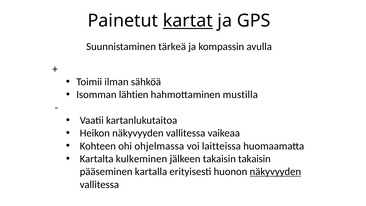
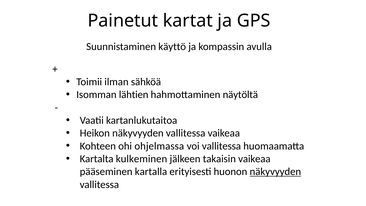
kartat underline: present -> none (188, 21)
tärkeä: tärkeä -> käyttö (172, 46)
mustilla: mustilla -> näytöltä (240, 95)
voi laitteissa: laitteissa -> vallitessa (221, 146)
takaisin takaisin: takaisin -> vaikeaa (254, 159)
